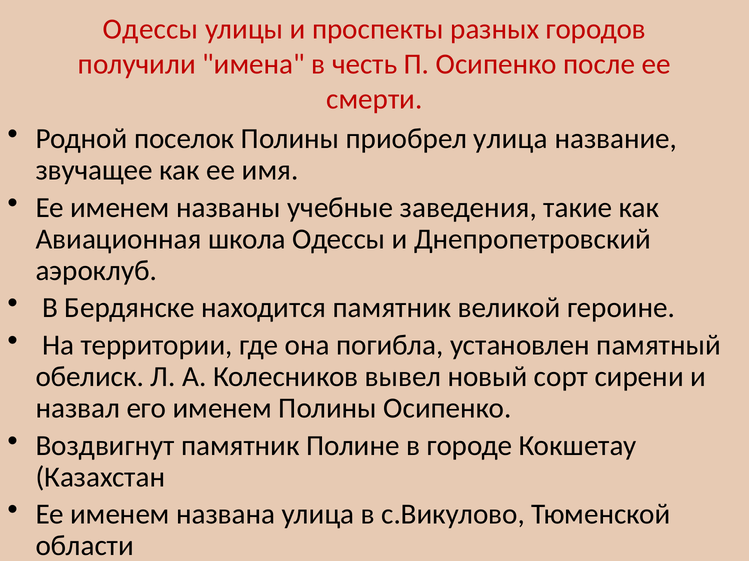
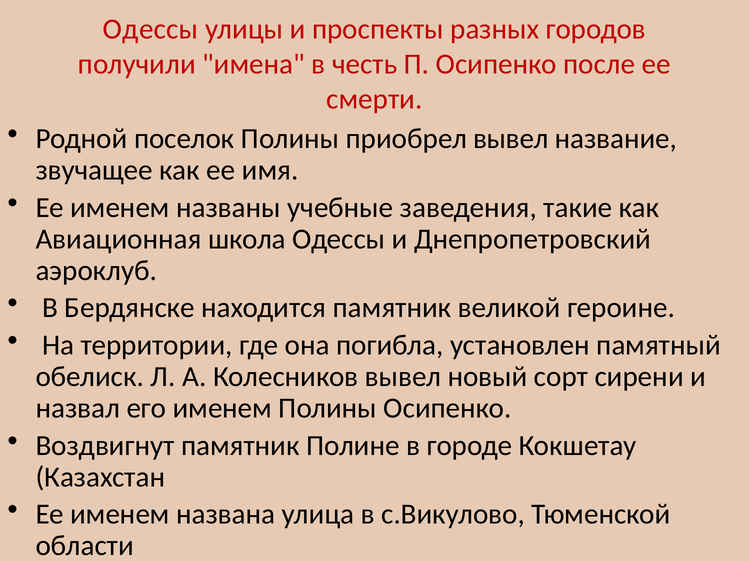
приобрел улица: улица -> вывел (511, 139)
